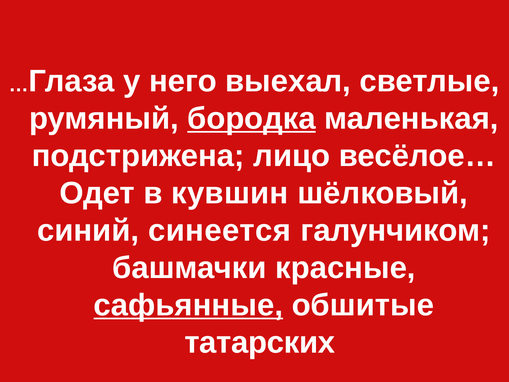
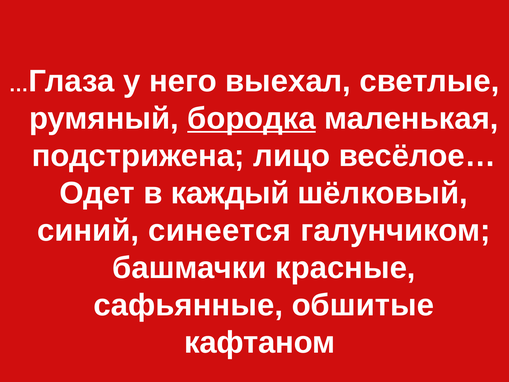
кувшин: кувшин -> каждый (230, 193)
сафьянные underline: present -> none (188, 305)
татарских: татарских -> кафтаном (260, 342)
